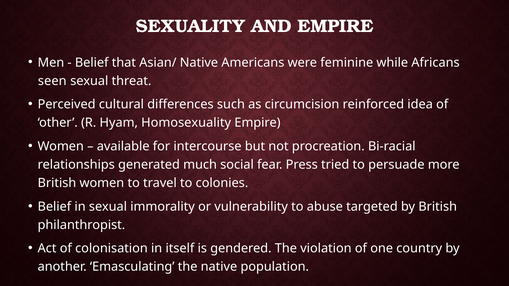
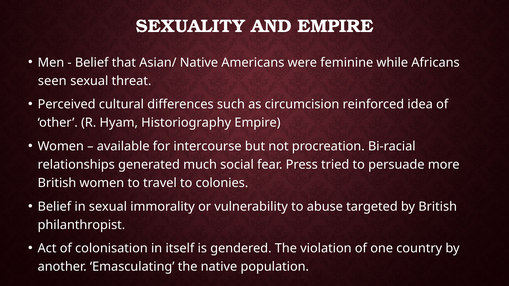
Homosexuality: Homosexuality -> Historiography (186, 123)
